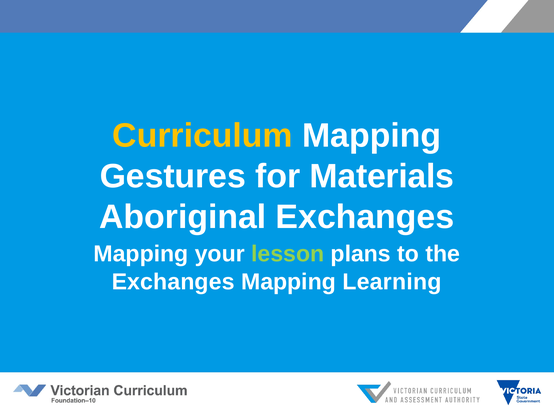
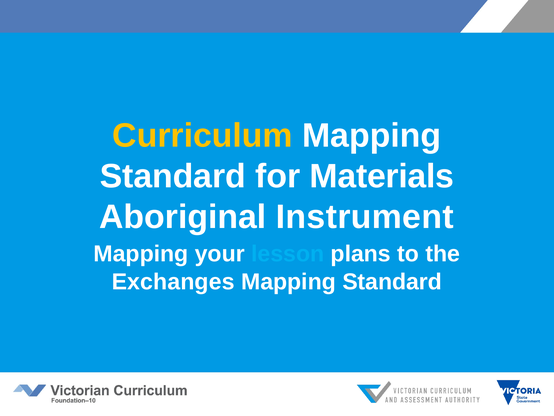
Gestures: Gestures -> Standard (173, 176)
Aboriginal Exchanges: Exchanges -> Instrument (365, 217)
lesson colour: light green -> light blue (288, 254)
Learning: Learning -> Standard (392, 281)
